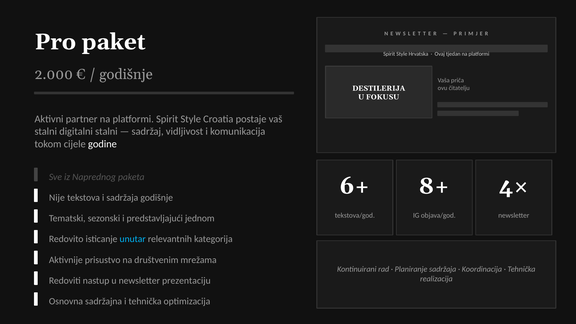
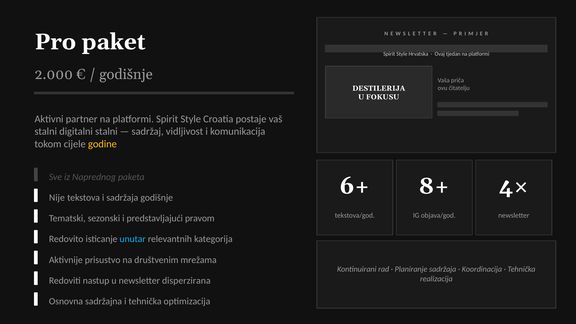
godine colour: white -> yellow (102, 144)
jednom: jednom -> pravom (200, 218)
prezentaciju: prezentaciju -> disperzirana (186, 281)
